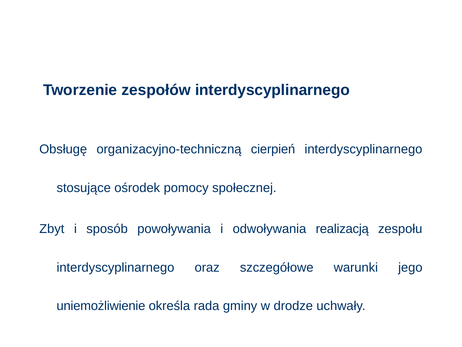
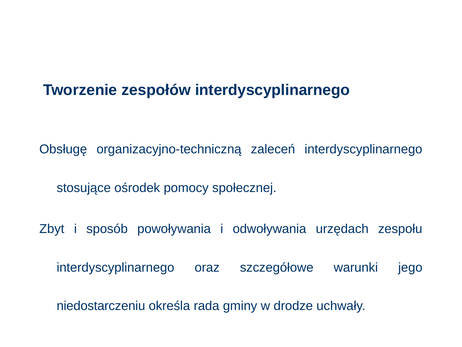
cierpień: cierpień -> zaleceń (273, 149)
realizacją: realizacją -> urzędach (342, 229)
uniemożliwienie: uniemożliwienie -> niedostarczeniu (101, 306)
